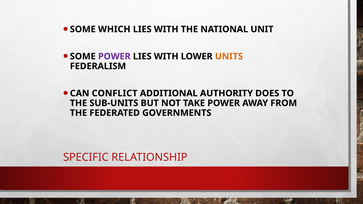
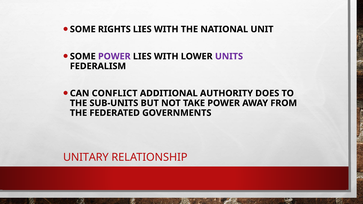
WHICH: WHICH -> RIGHTS (114, 29)
UNITS colour: orange -> purple (229, 56)
SPECIFIC: SPECIFIC -> UNITARY (86, 157)
